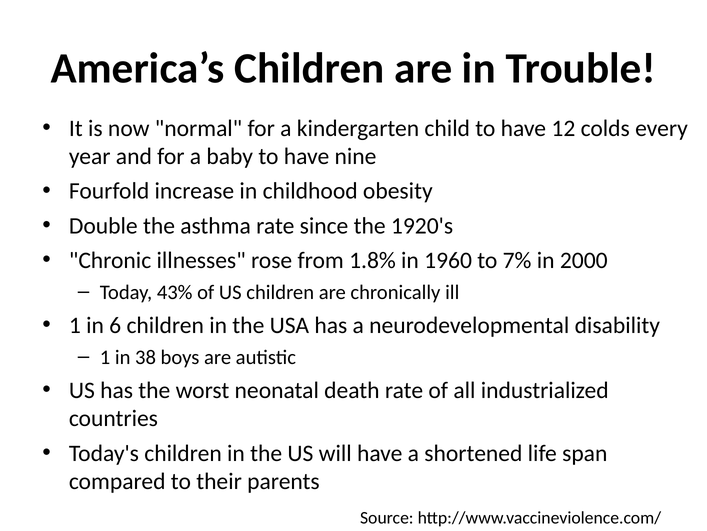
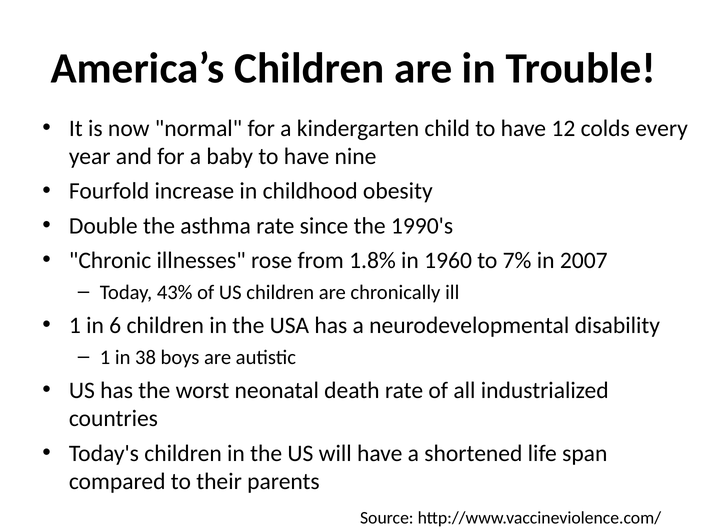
1920's: 1920's -> 1990's (422, 226)
2000: 2000 -> 2007 (584, 260)
